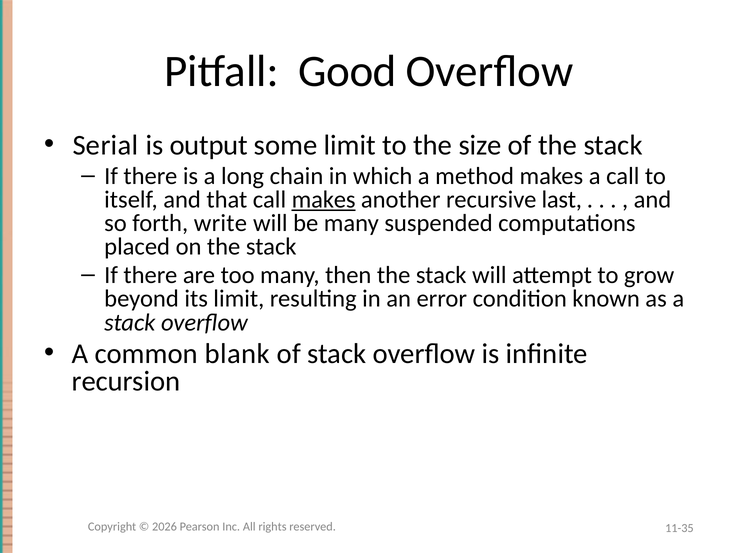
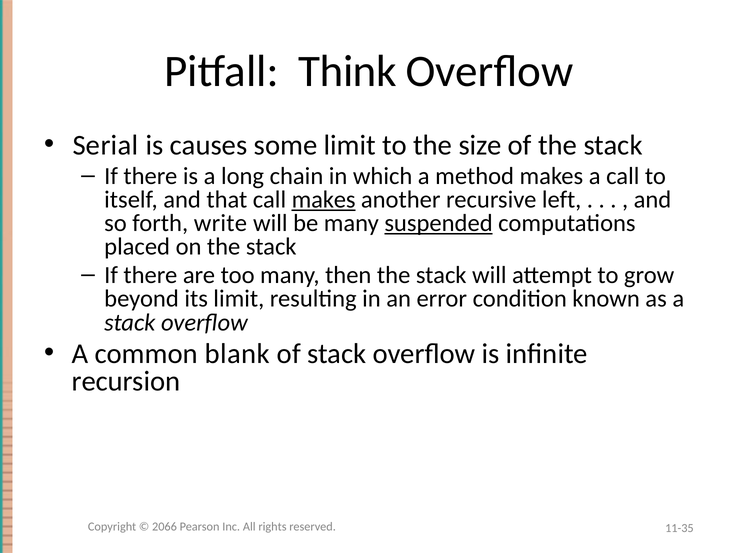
Good: Good -> Think (348, 71)
output: output -> causes (209, 145)
last: last -> left (562, 200)
suspended underline: none -> present (439, 223)
2026: 2026 -> 2066 (164, 527)
